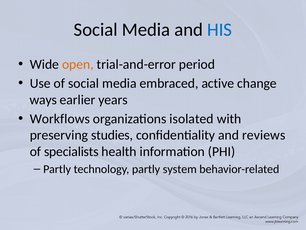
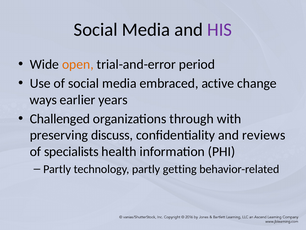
HIS colour: blue -> purple (220, 30)
Workflows: Workflows -> Challenged (60, 119)
isolated: isolated -> through (192, 119)
studies: studies -> discuss (112, 135)
system: system -> getting (180, 169)
